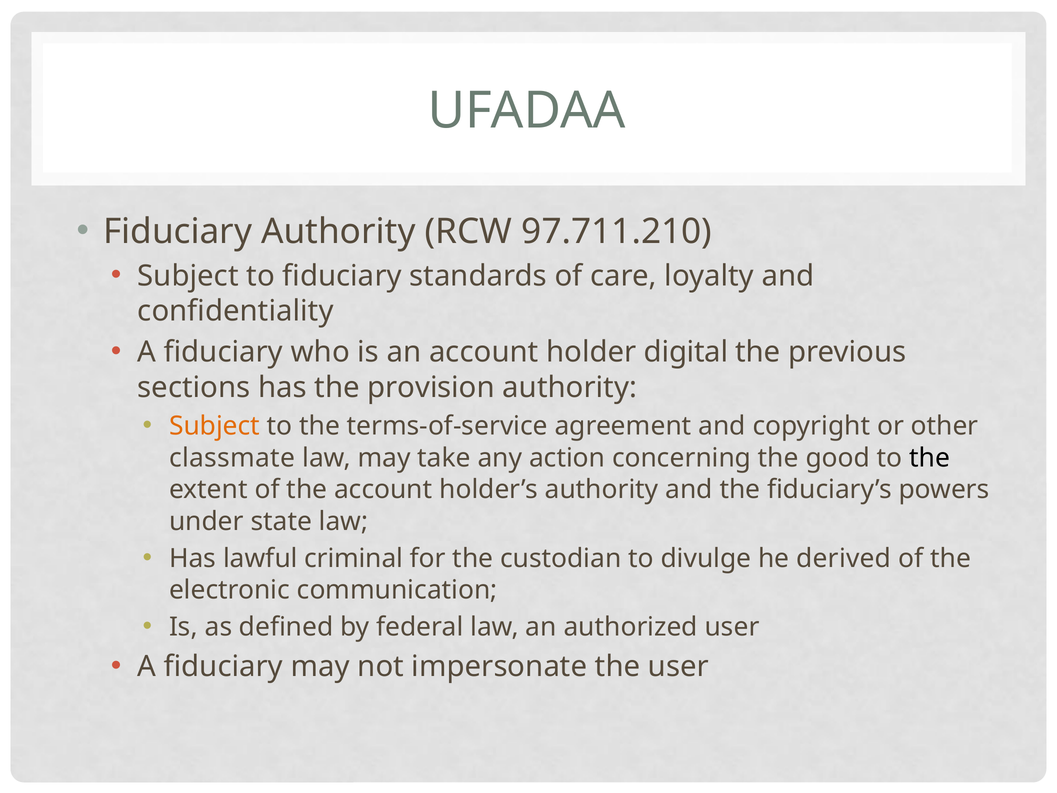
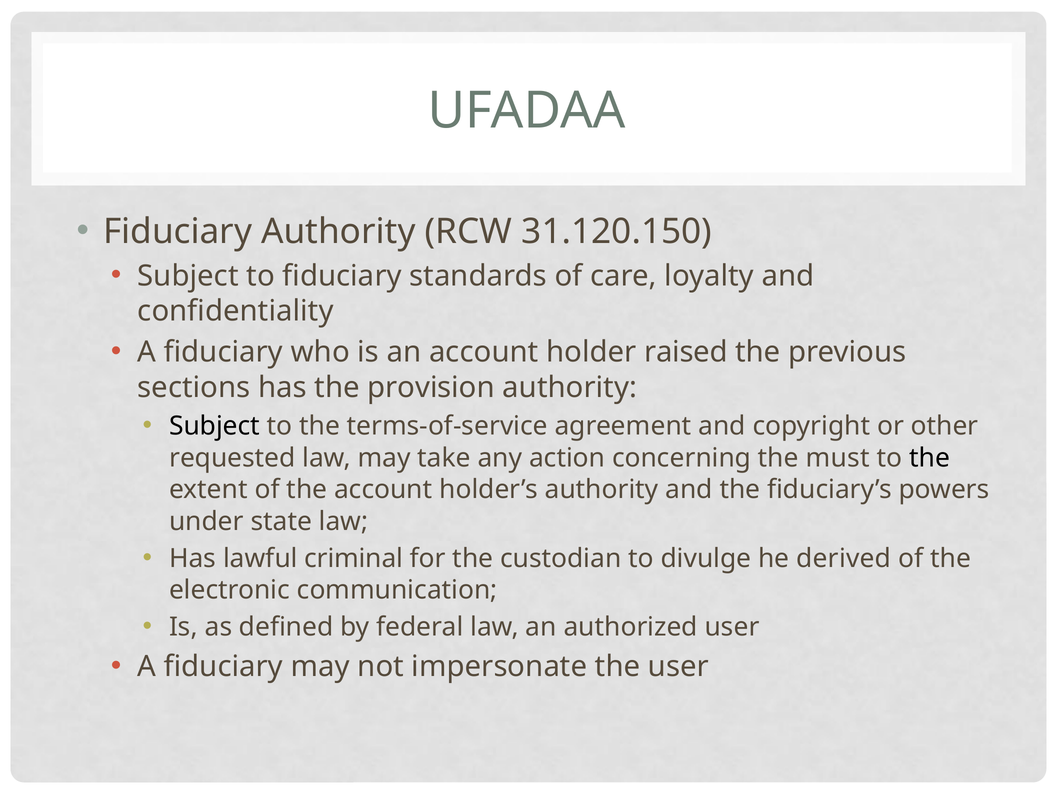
97.711.210: 97.711.210 -> 31.120.150 (617, 231)
digital: digital -> raised (686, 352)
Subject colour: orange -> black (215, 426)
classmate: classmate -> requested (232, 458)
good: good -> must (838, 458)
